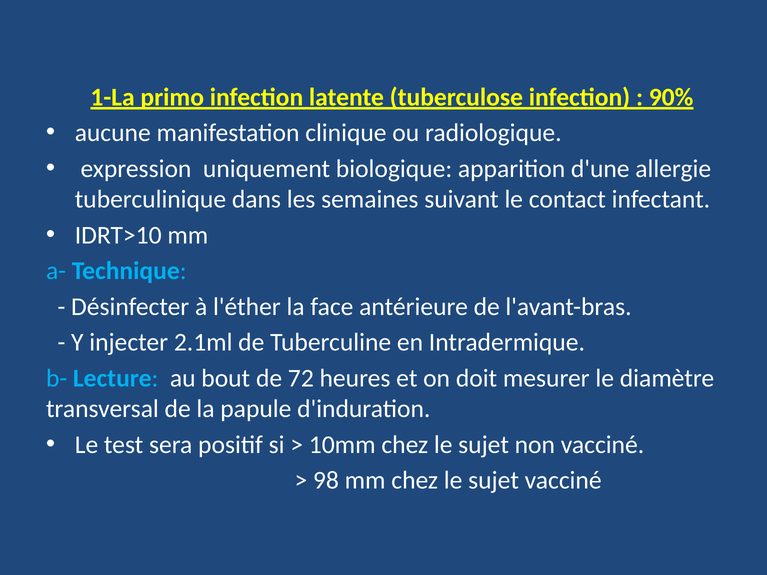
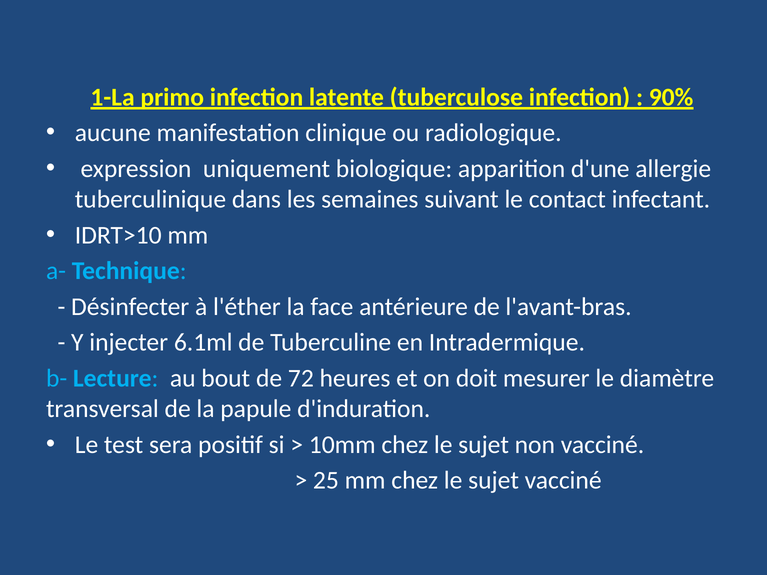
2.1ml: 2.1ml -> 6.1ml (203, 343)
98: 98 -> 25 (326, 481)
